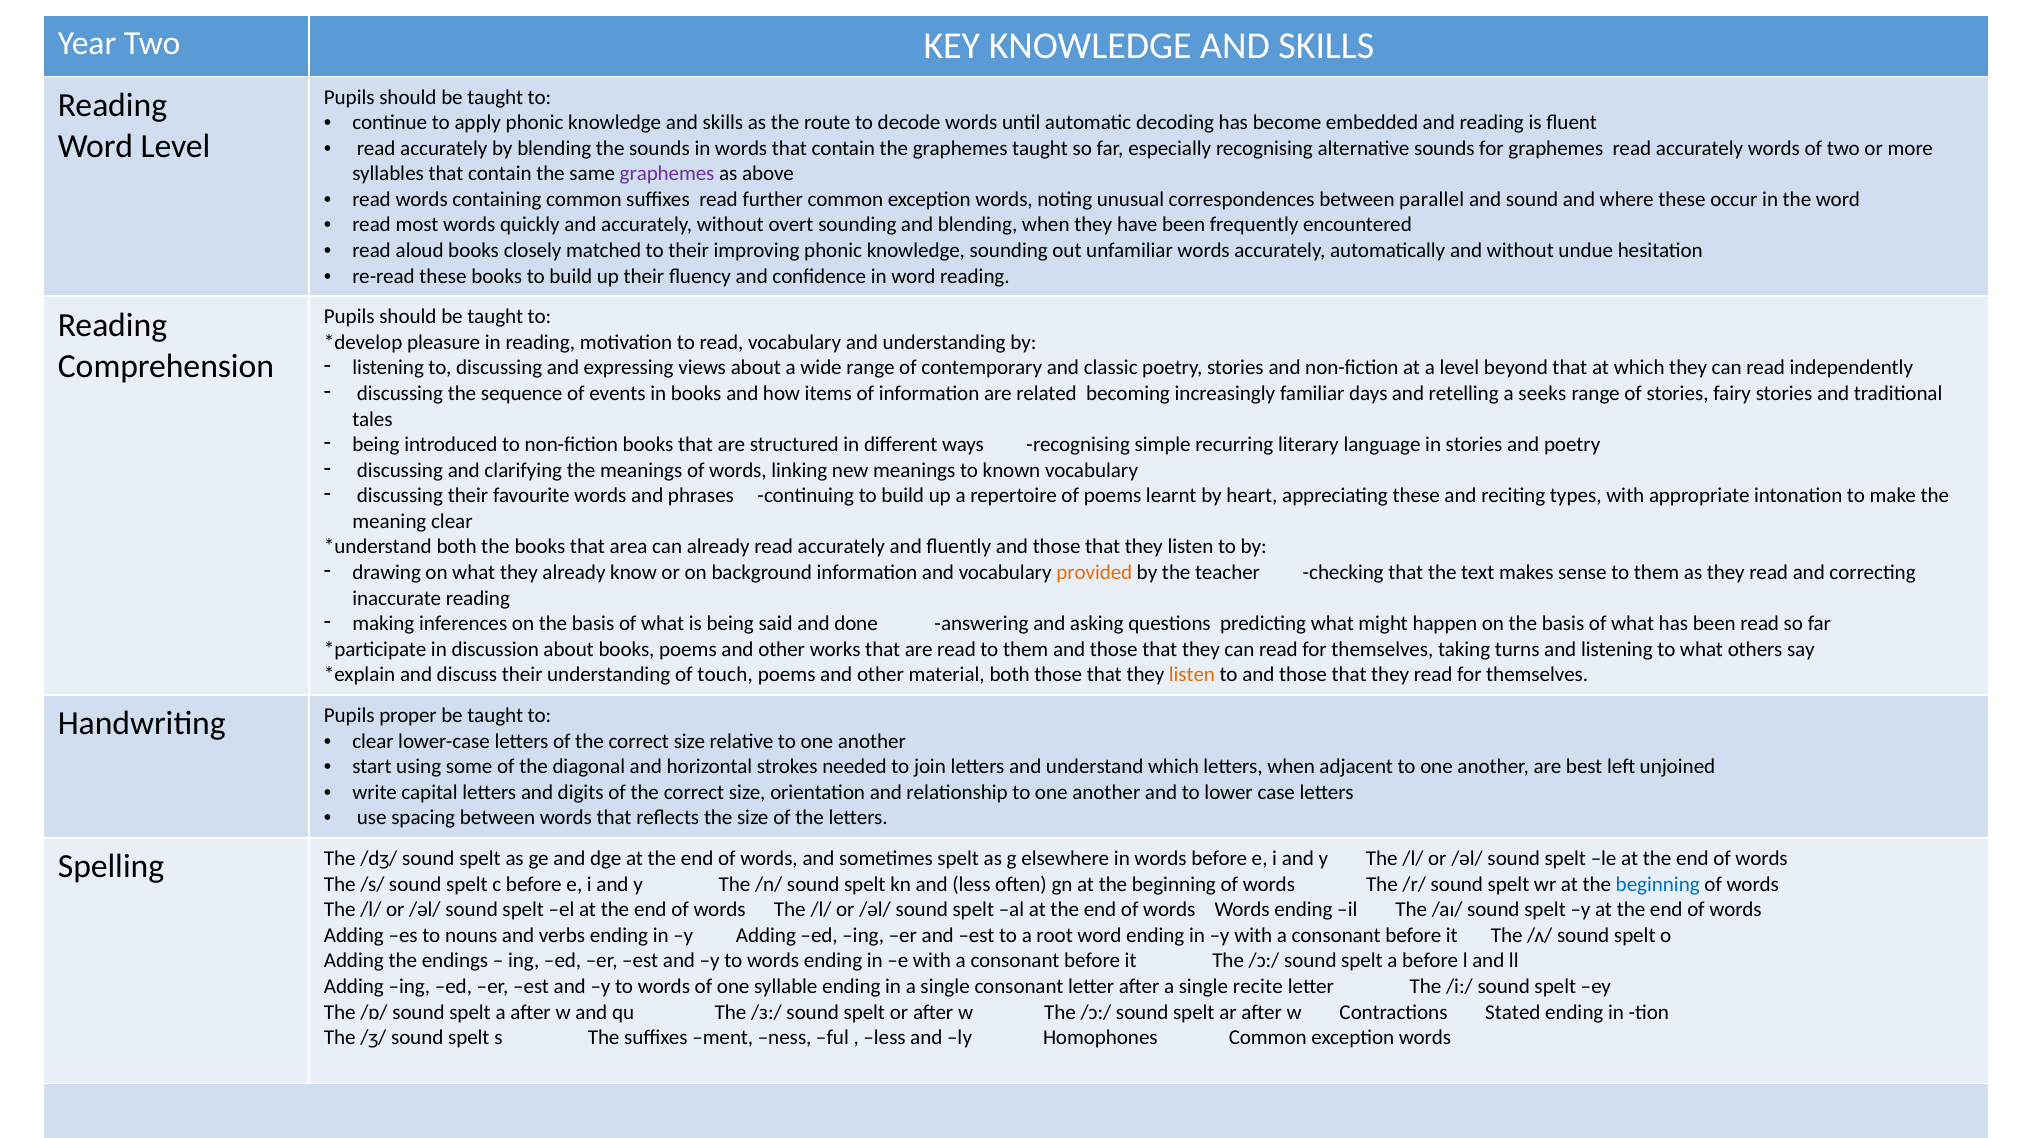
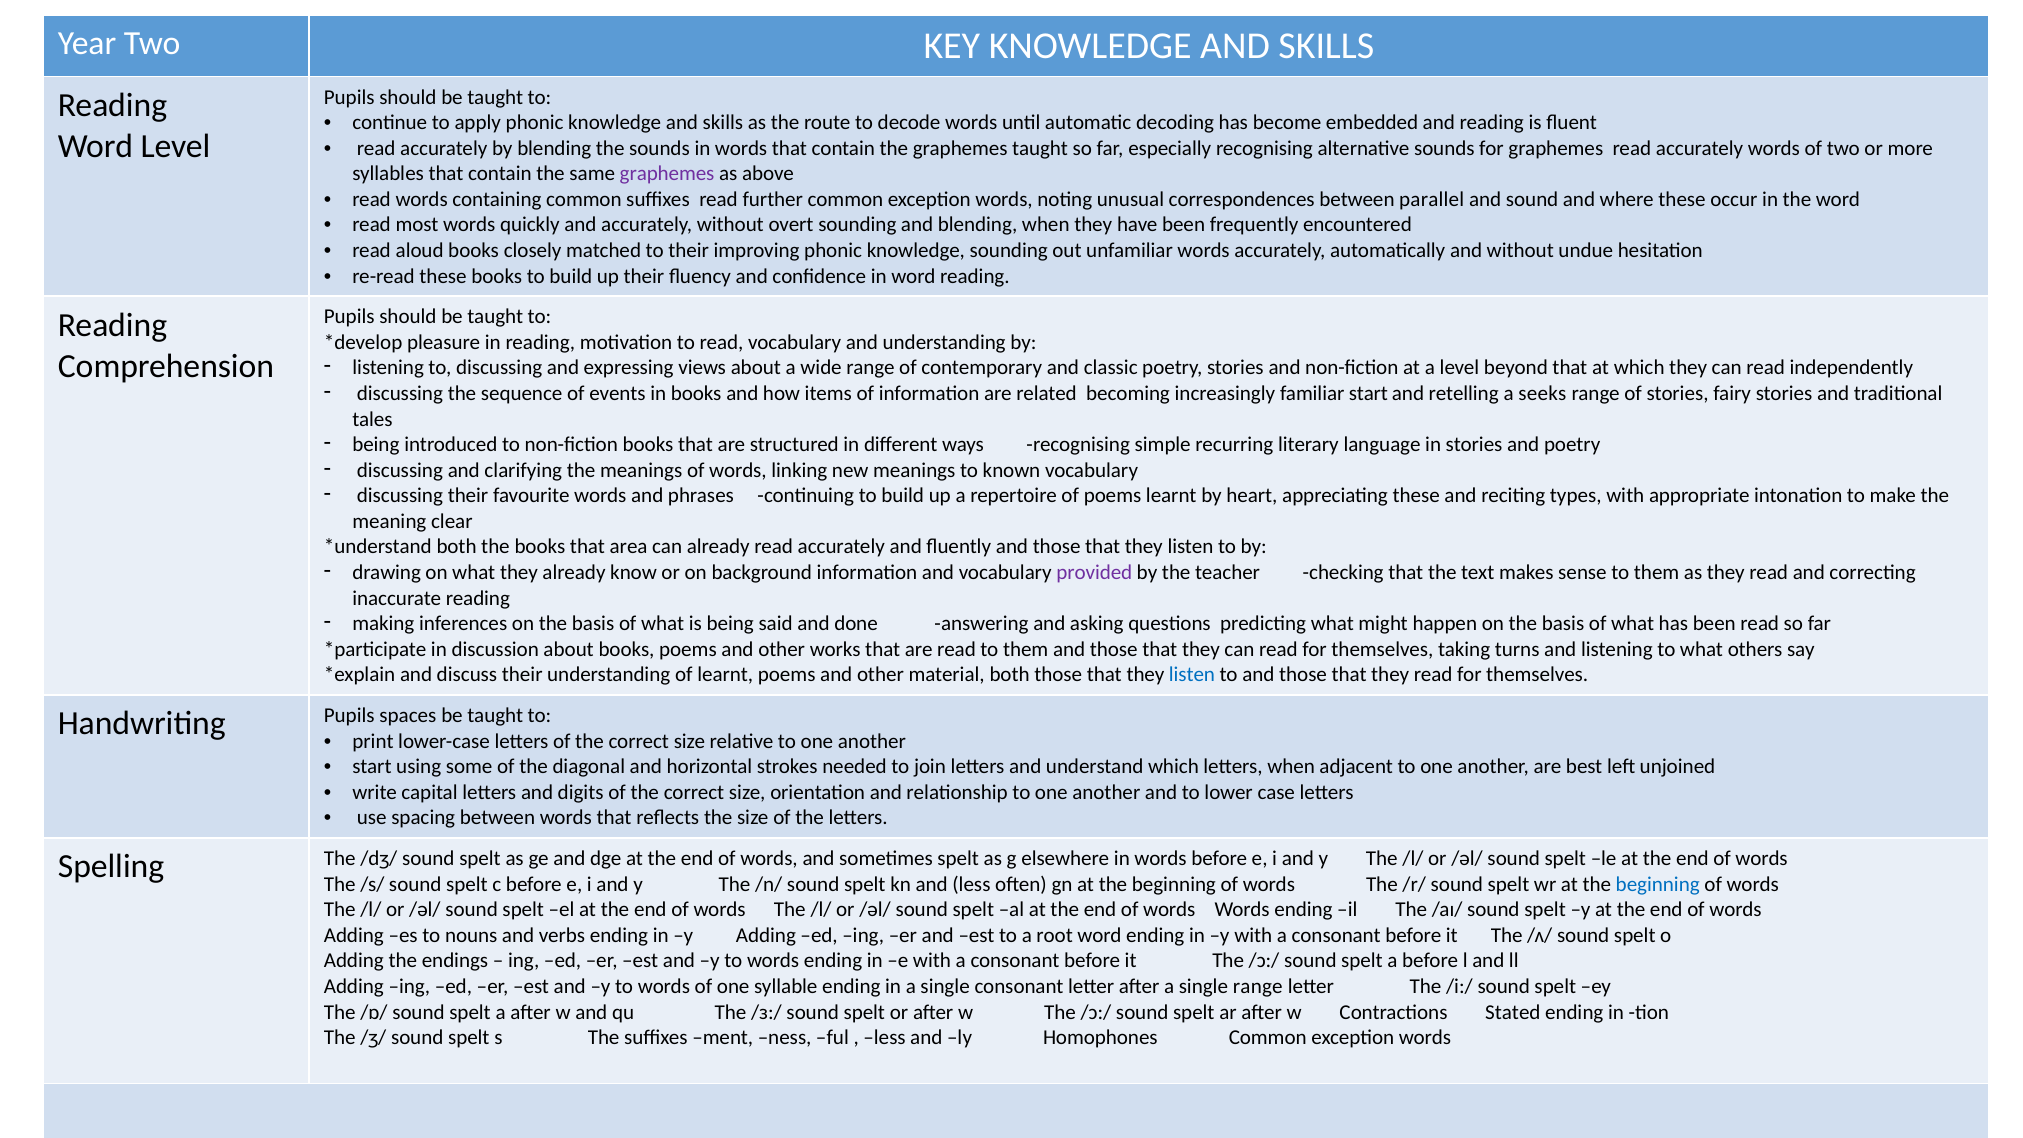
familiar days: days -> start (1368, 394)
provided colour: orange -> purple (1094, 573)
of touch: touch -> learnt (725, 675)
listen colour: orange -> blue (1192, 675)
proper: proper -> spaces (408, 716)
clear: clear -> print (373, 741)
single recite: recite -> range (1258, 986)
